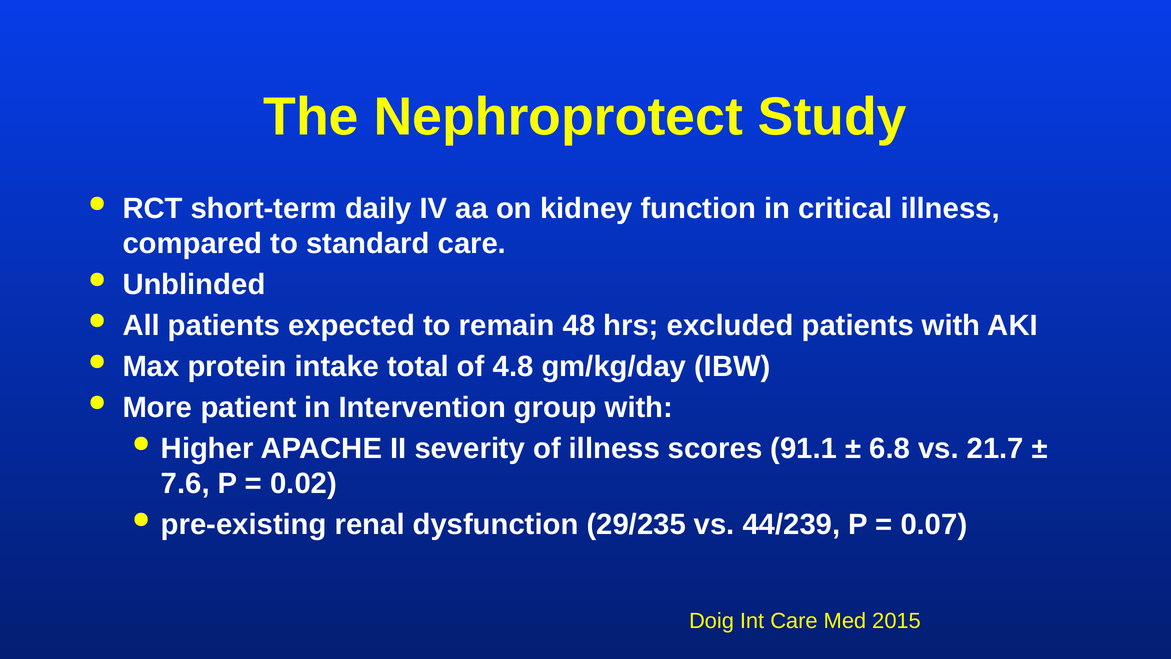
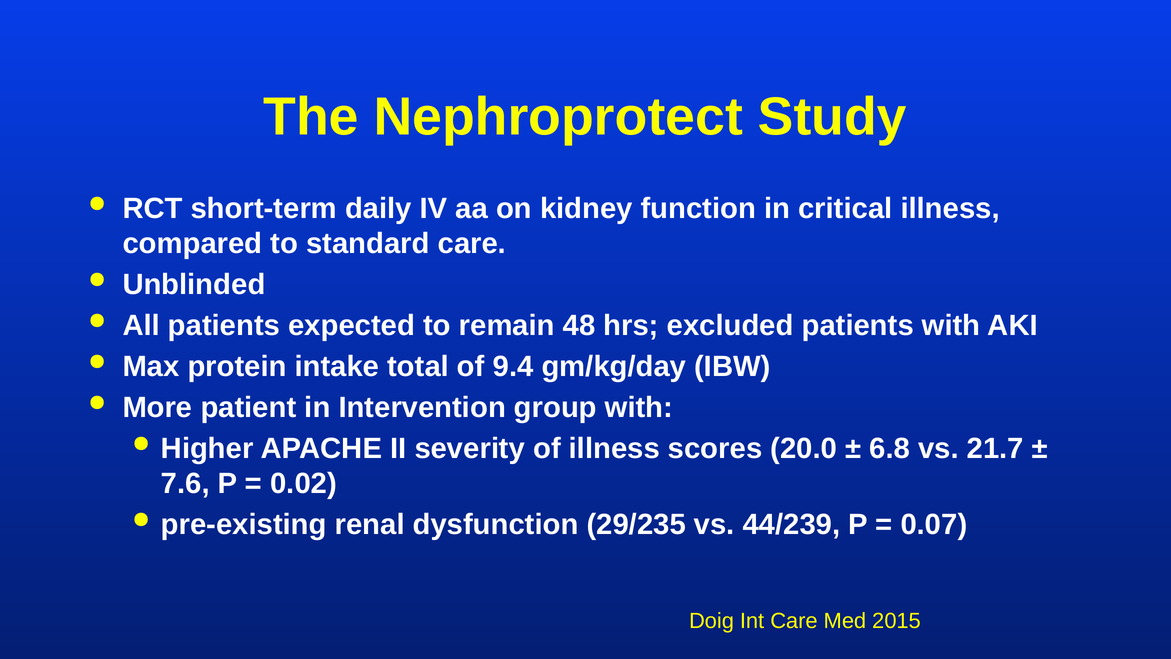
4.8: 4.8 -> 9.4 (513, 366)
91.1: 91.1 -> 20.0 (804, 448)
